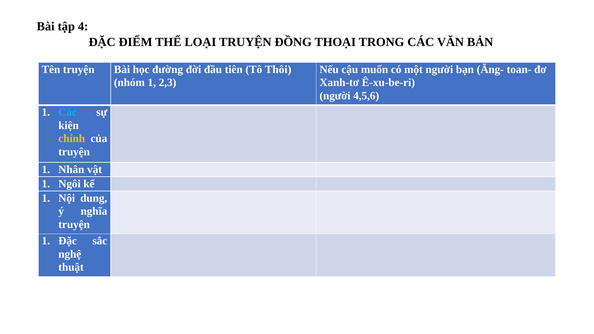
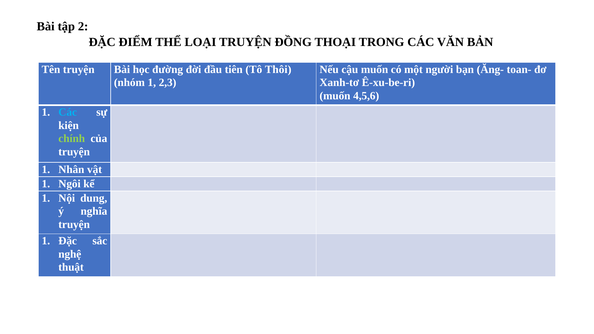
4: 4 -> 2 (83, 26)
người: người -> muốn (335, 96)
chính colour: yellow -> light green (72, 139)
